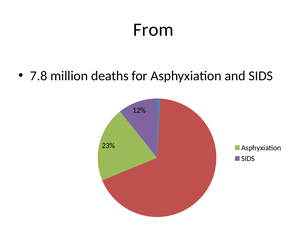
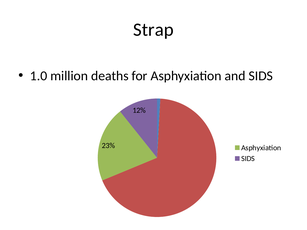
From: From -> Strap (153, 30)
7.8: 7.8 -> 1.0 (39, 76)
